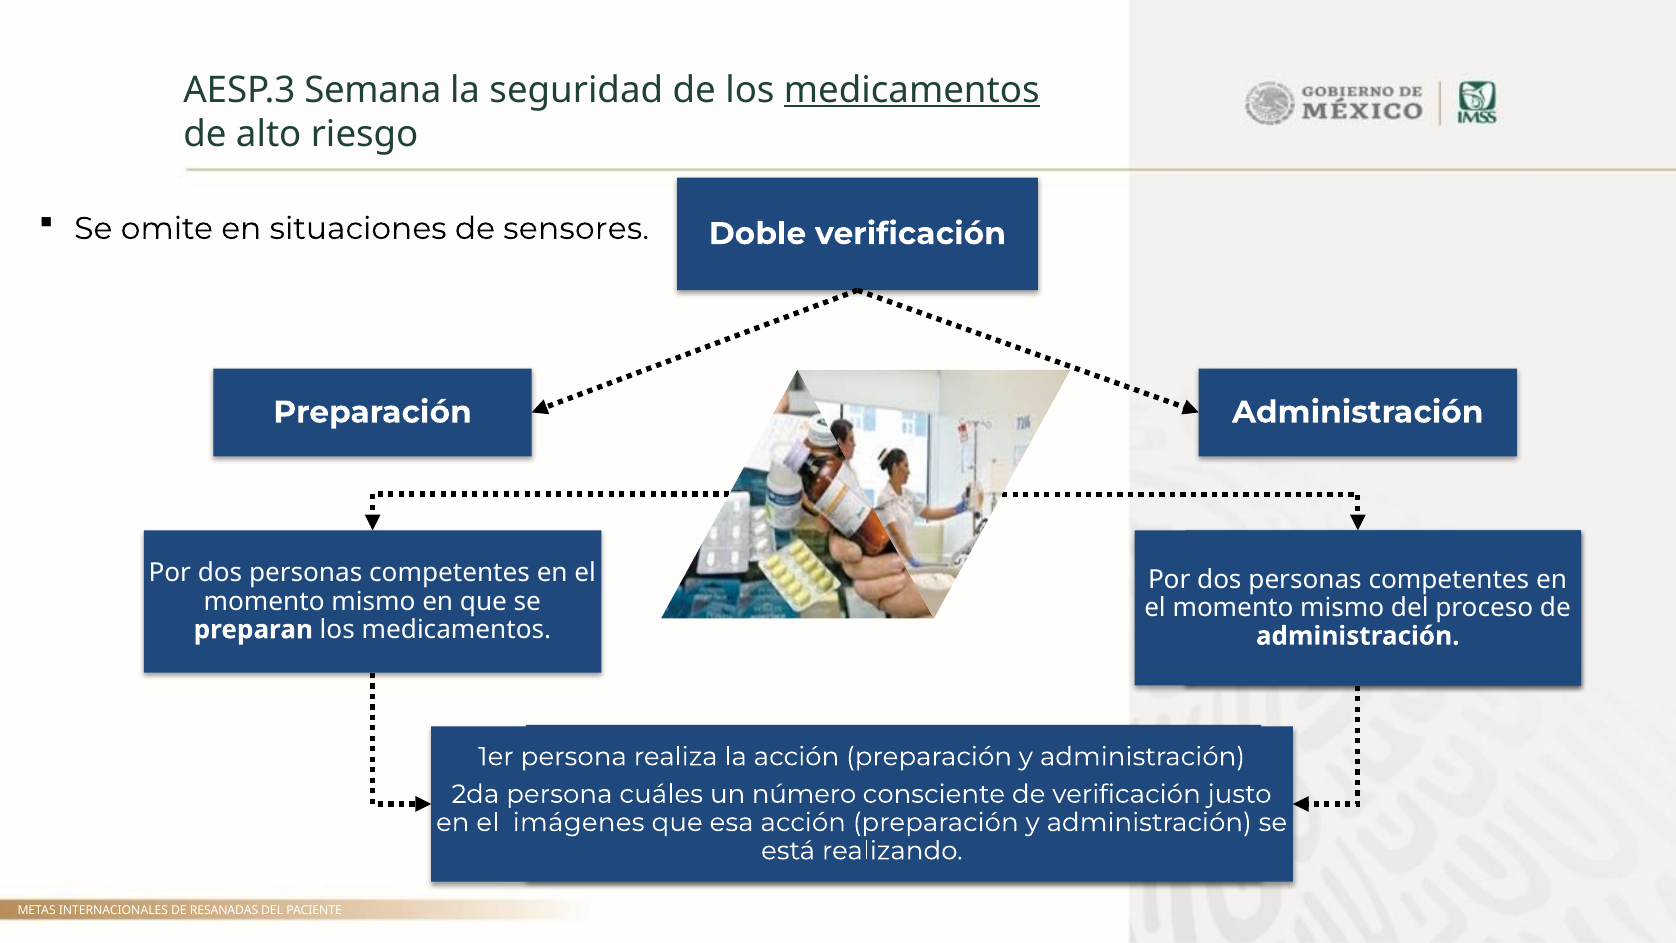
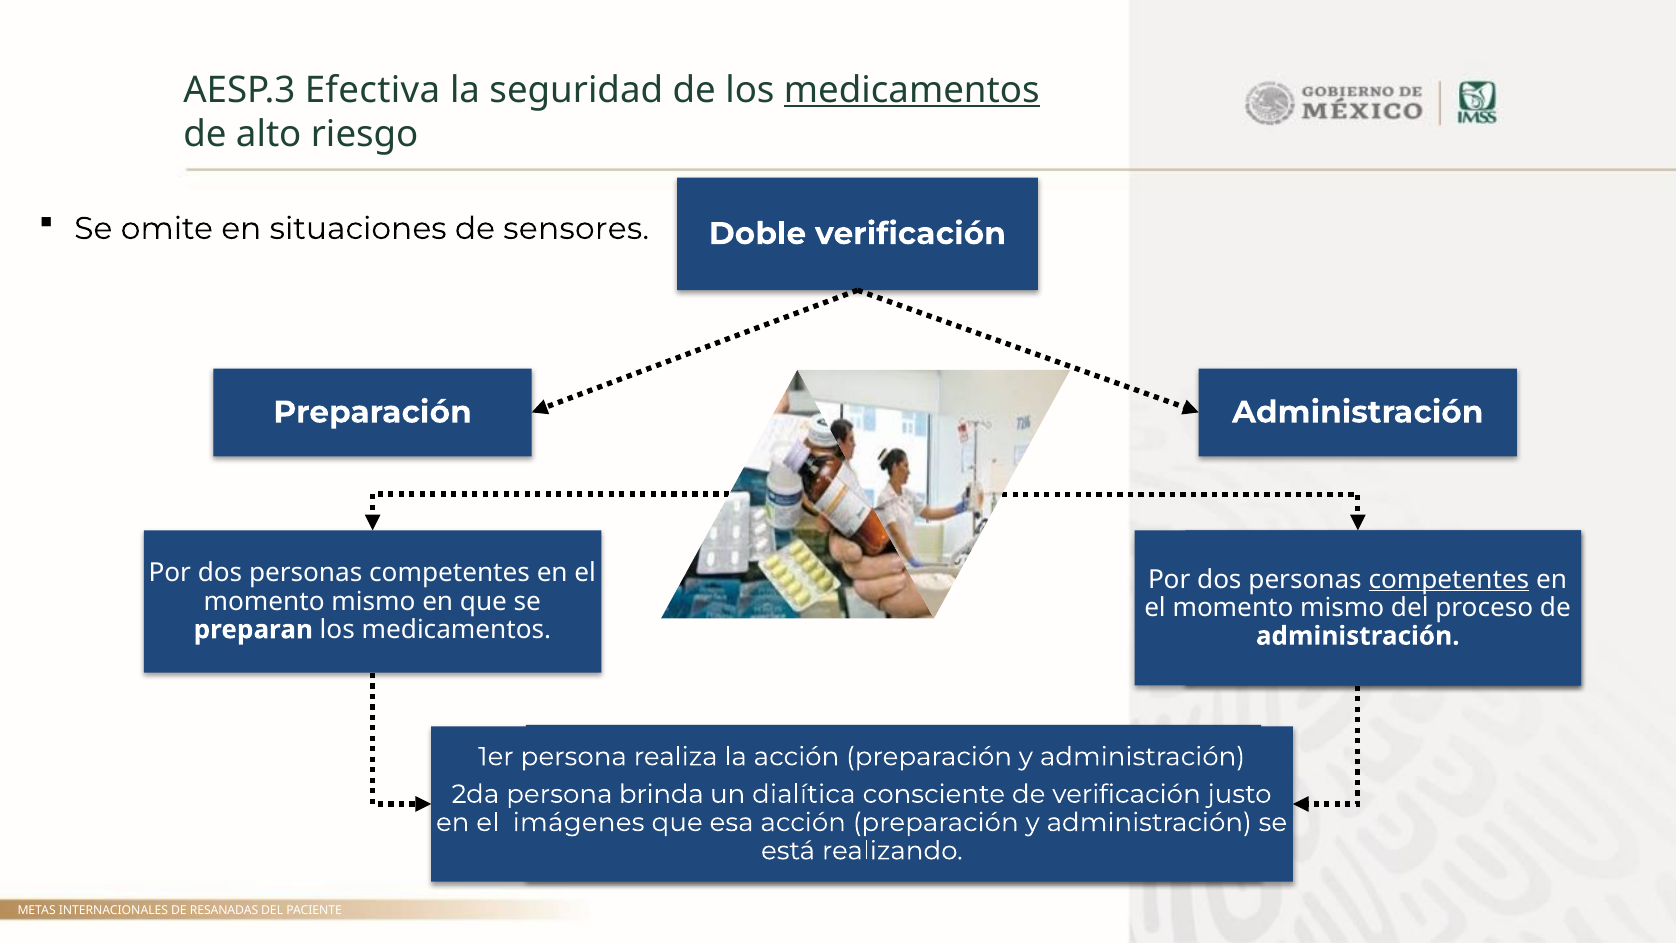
Semana: Semana -> Efectiva (372, 90)
competentes underline: none -> present (1449, 579)
cuáles: cuáles -> brinda (661, 794)
número: número -> dialítica (804, 794)
